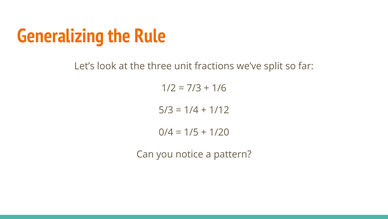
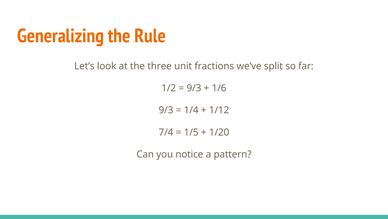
7/3: 7/3 -> 9/3 (194, 88)
5/3: 5/3 -> 9/3 (166, 110)
0/4: 0/4 -> 7/4 (166, 132)
